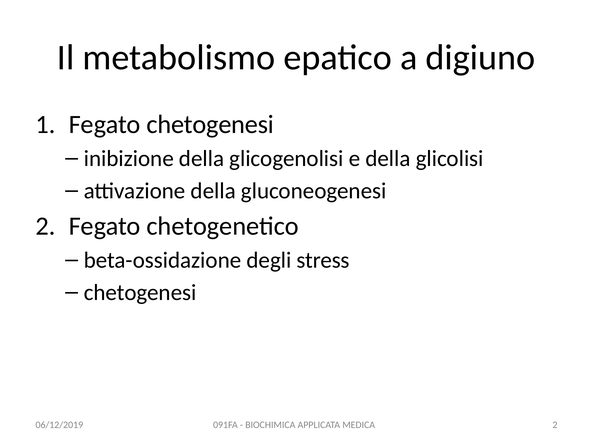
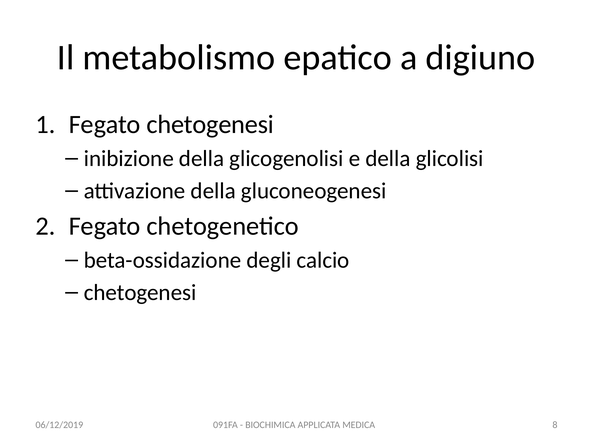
stress: stress -> calcio (323, 260)
MEDICA 2: 2 -> 8 (555, 425)
